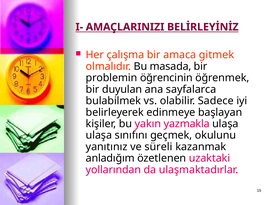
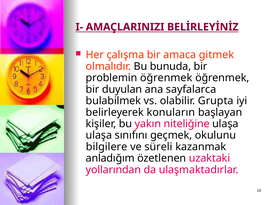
masada: masada -> bunuda (171, 66)
problemin öğrencinin: öğrencinin -> öğrenmek (166, 78)
Sadece: Sadece -> Grupta (216, 101)
edinmeye: edinmeye -> konuların (171, 112)
yazmakla: yazmakla -> niteliğine (187, 124)
yanıtınız: yanıtınız -> bilgilere (107, 147)
